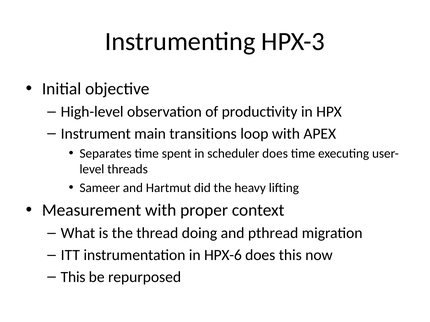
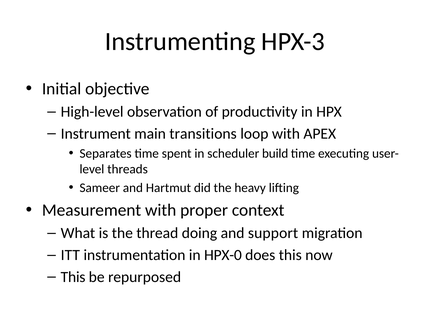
scheduler does: does -> build (275, 154)
pthread: pthread -> support (273, 234)
HPX-6: HPX-6 -> HPX-0 (223, 255)
